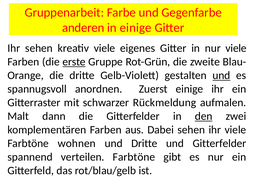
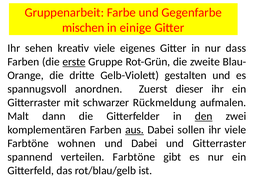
anderen: anderen -> mischen (83, 28)
nur viele: viele -> dass (236, 48)
und underline: present -> none (221, 75)
Zuerst einige: einige -> dieser (189, 89)
aus underline: none -> present (134, 129)
Dabei sehen: sehen -> sollen (191, 129)
und Dritte: Dritte -> Dabei (144, 143)
und Gitterfelder: Gitterfelder -> Gitterraster (219, 143)
